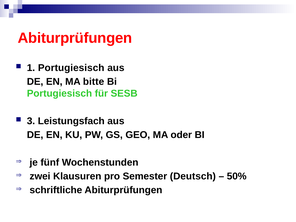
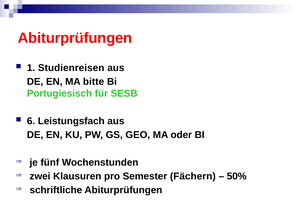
1 Portugiesisch: Portugiesisch -> Studienreisen (71, 68)
3: 3 -> 6 (31, 121)
Deutsch: Deutsch -> Fächern (193, 176)
